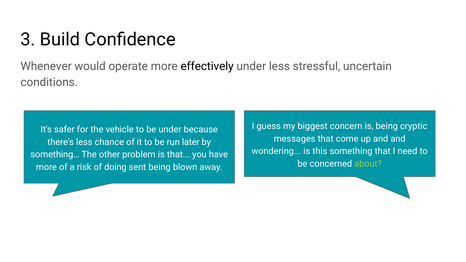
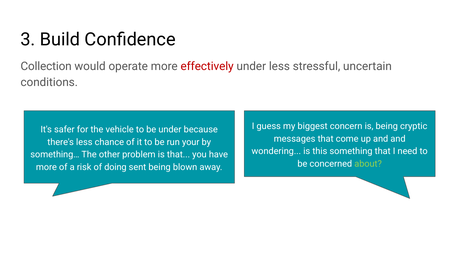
Whenever: Whenever -> Collection (46, 66)
effectively colour: black -> red (207, 66)
later: later -> your (191, 142)
